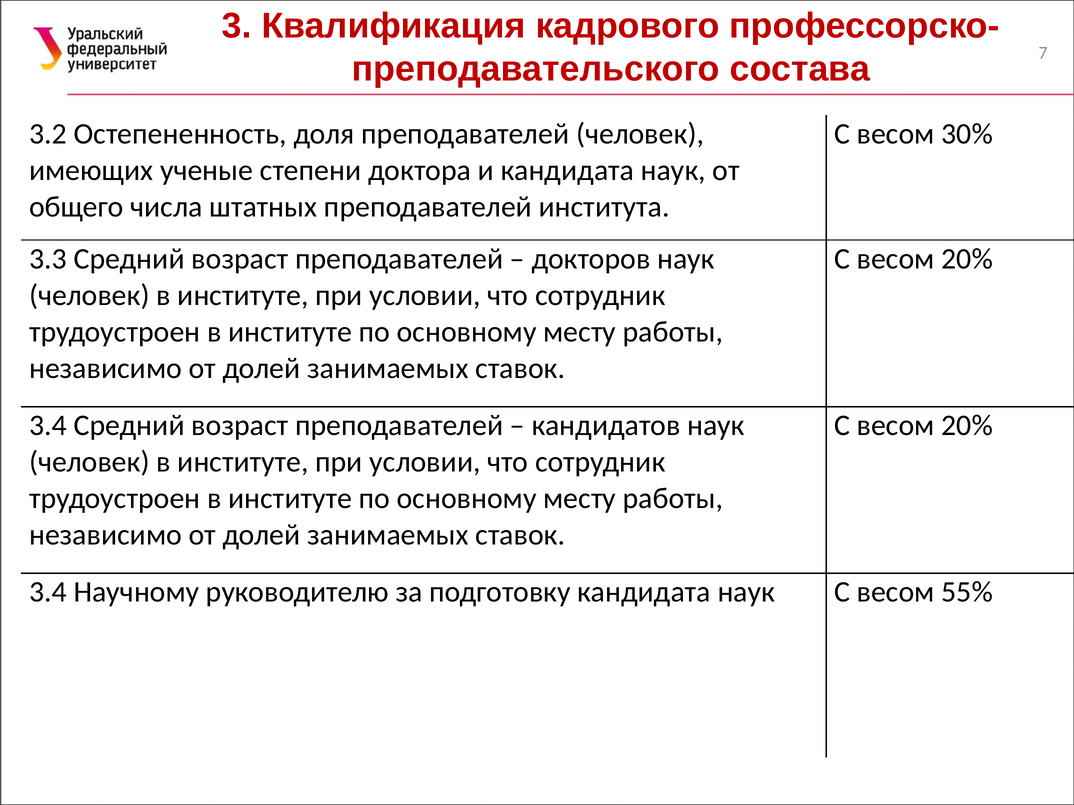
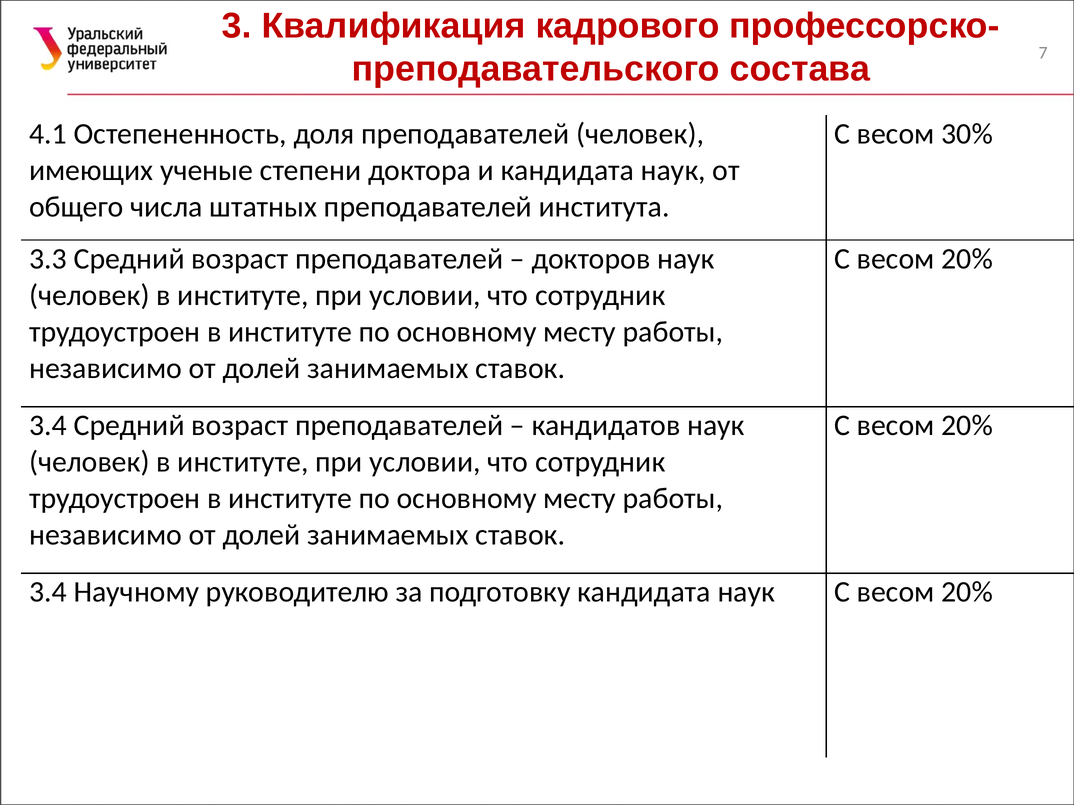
3.2: 3.2 -> 4.1 (48, 134)
наук С весом 55%: 55% -> 20% (967, 592)
